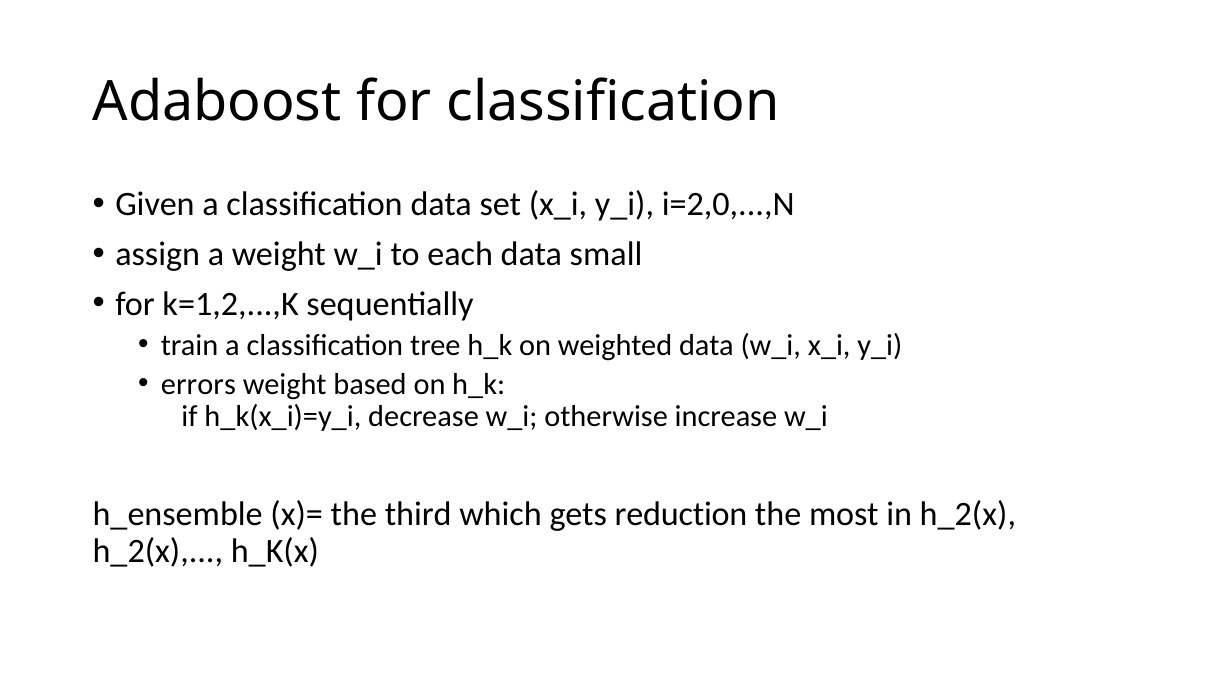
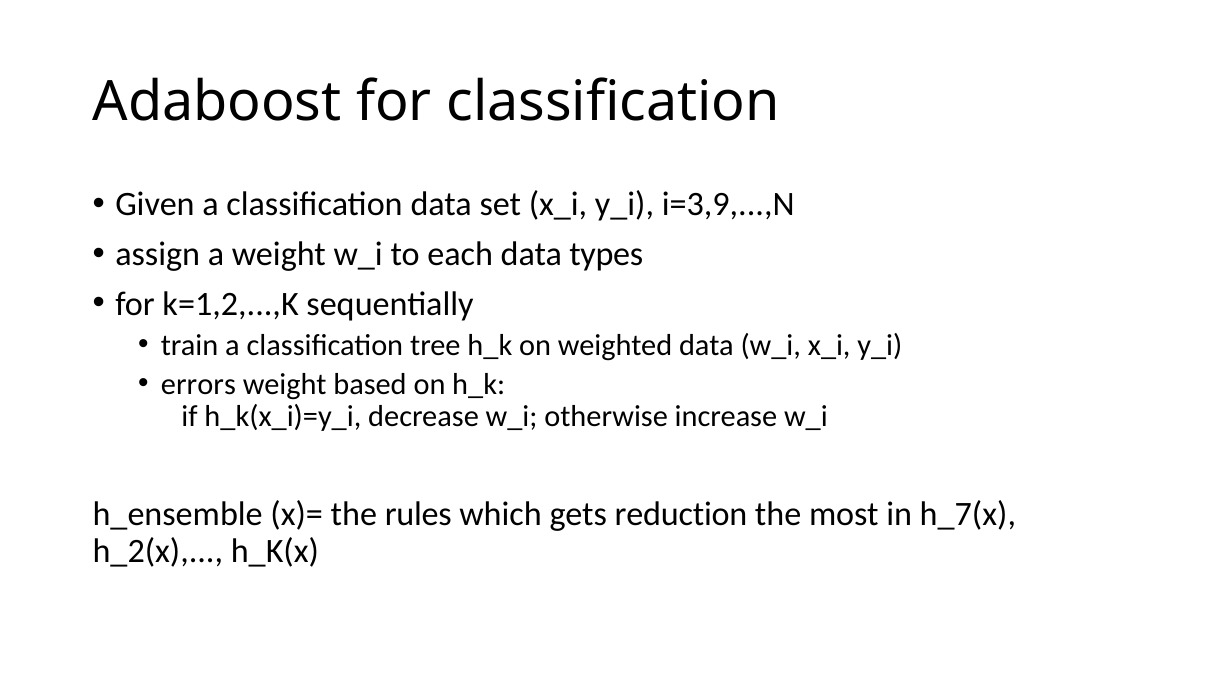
i=2,0,...,N: i=2,0,...,N -> i=3,9,...,N (728, 205)
small: small -> types (606, 254)
third: third -> rules (418, 514)
in h_2(x: h_2(x -> h_7(x (968, 514)
